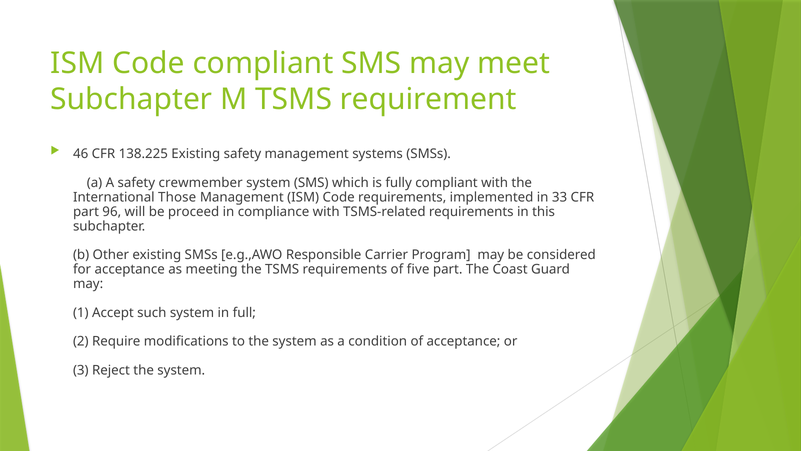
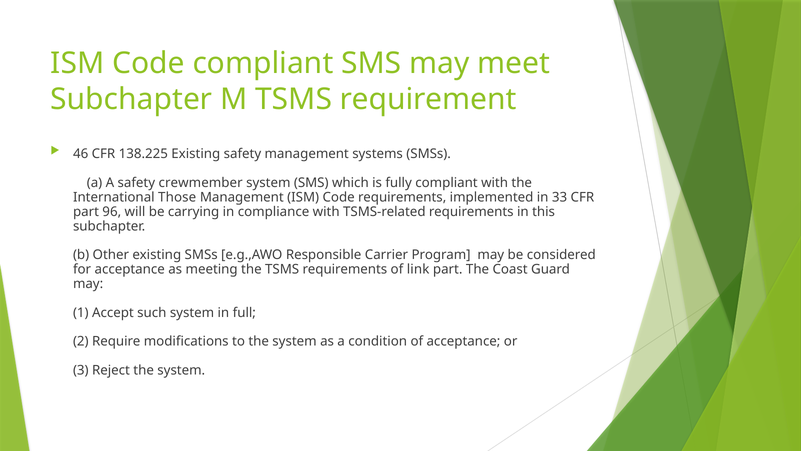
proceed: proceed -> carrying (194, 212)
five: five -> link (418, 269)
